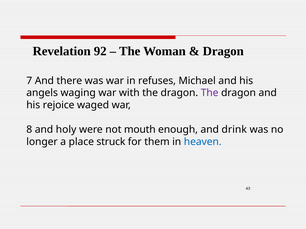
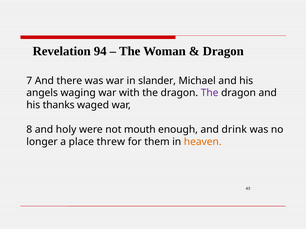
92: 92 -> 94 (100, 51)
refuses: refuses -> slander (157, 81)
rejoice: rejoice -> thanks (59, 105)
struck: struck -> threw (111, 142)
heaven colour: blue -> orange (203, 142)
